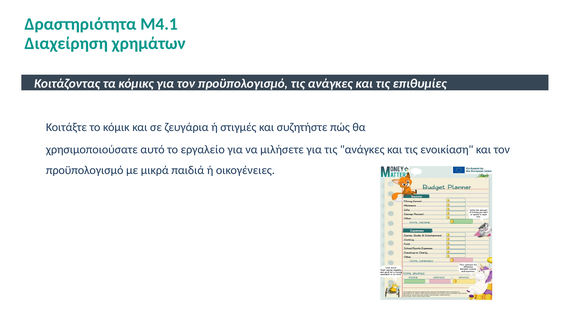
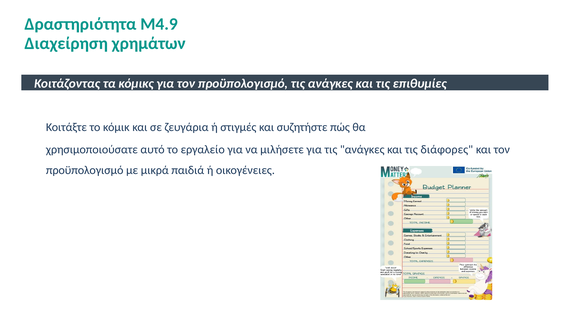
M4.1: M4.1 -> M4.9 (159, 24)
ενοικίαση: ενοικίαση -> διάφορες (447, 149)
